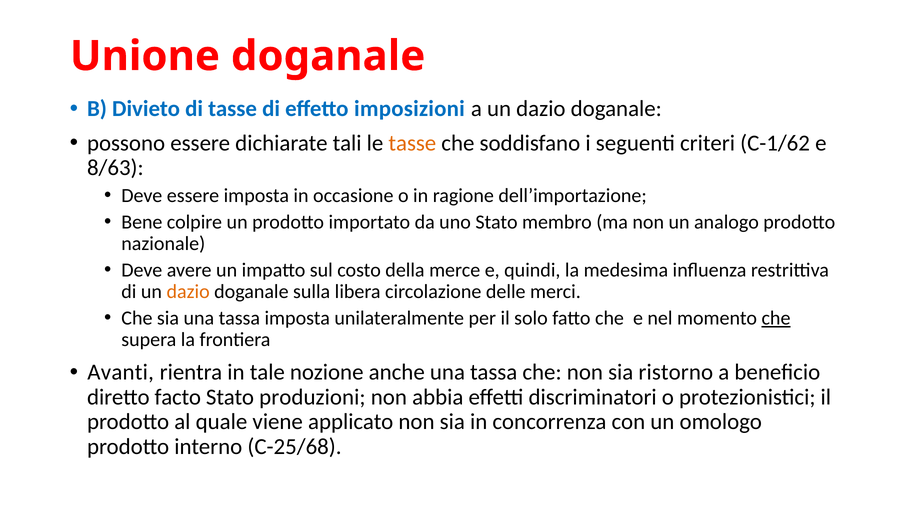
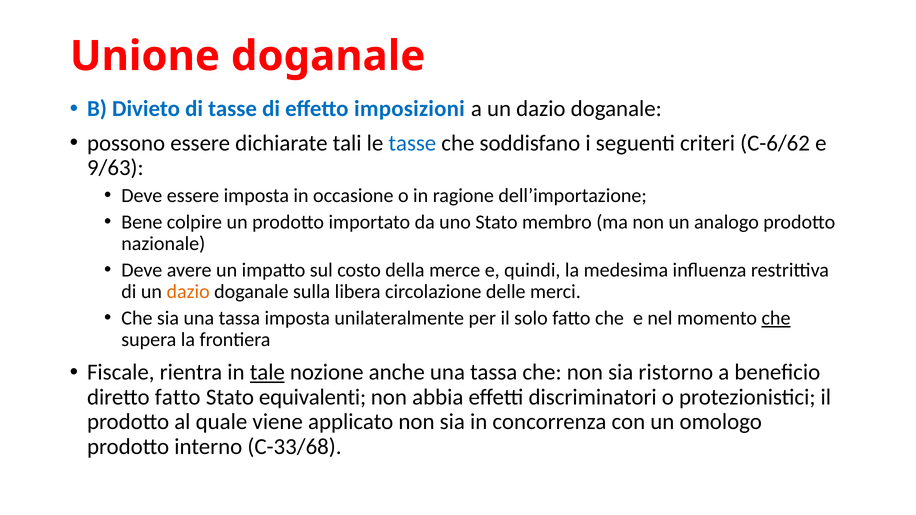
tasse colour: orange -> blue (412, 143)
C-1/62: C-1/62 -> C-6/62 (775, 143)
8/63: 8/63 -> 9/63 (115, 168)
Avanti: Avanti -> Fiscale (121, 373)
tale underline: none -> present (267, 373)
diretto facto: facto -> fatto (178, 397)
produzioni: produzioni -> equivalenti (313, 397)
C-25/68: C-25/68 -> C-33/68 (295, 447)
